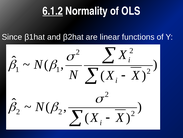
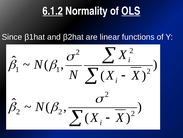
OLS underline: none -> present (131, 11)
